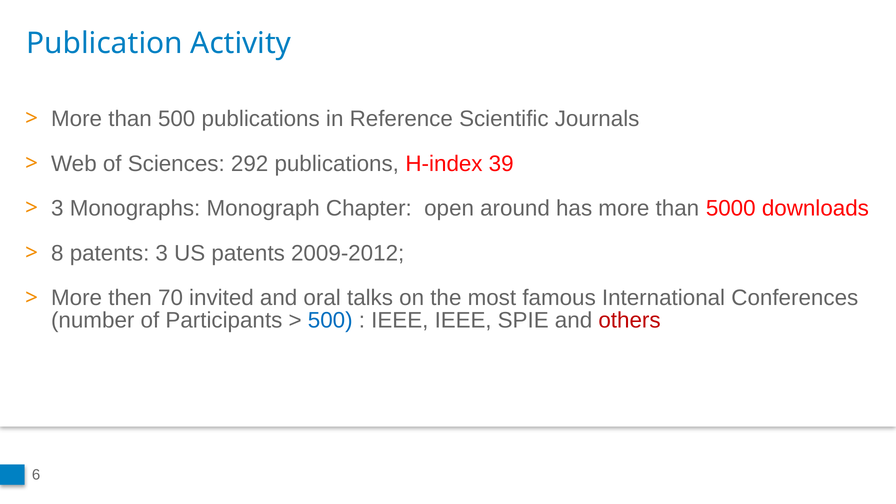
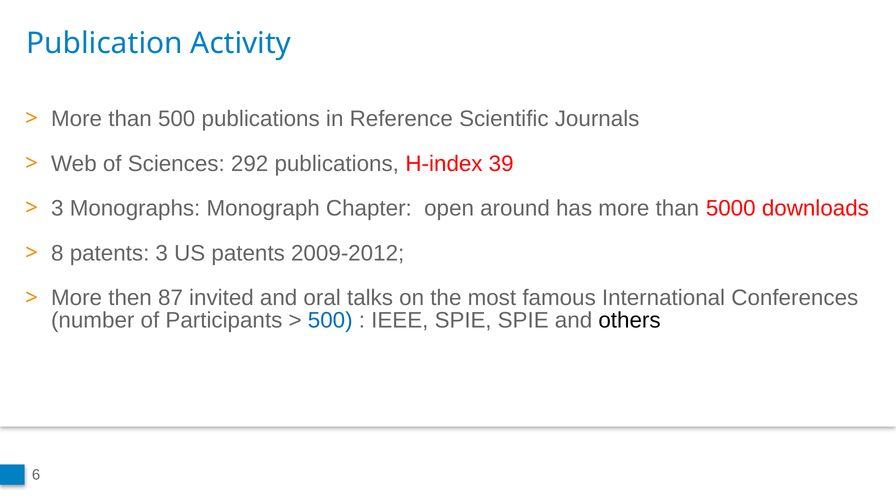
70: 70 -> 87 (171, 298)
IEEE IEEE: IEEE -> SPIE (463, 320)
others colour: red -> black (630, 320)
